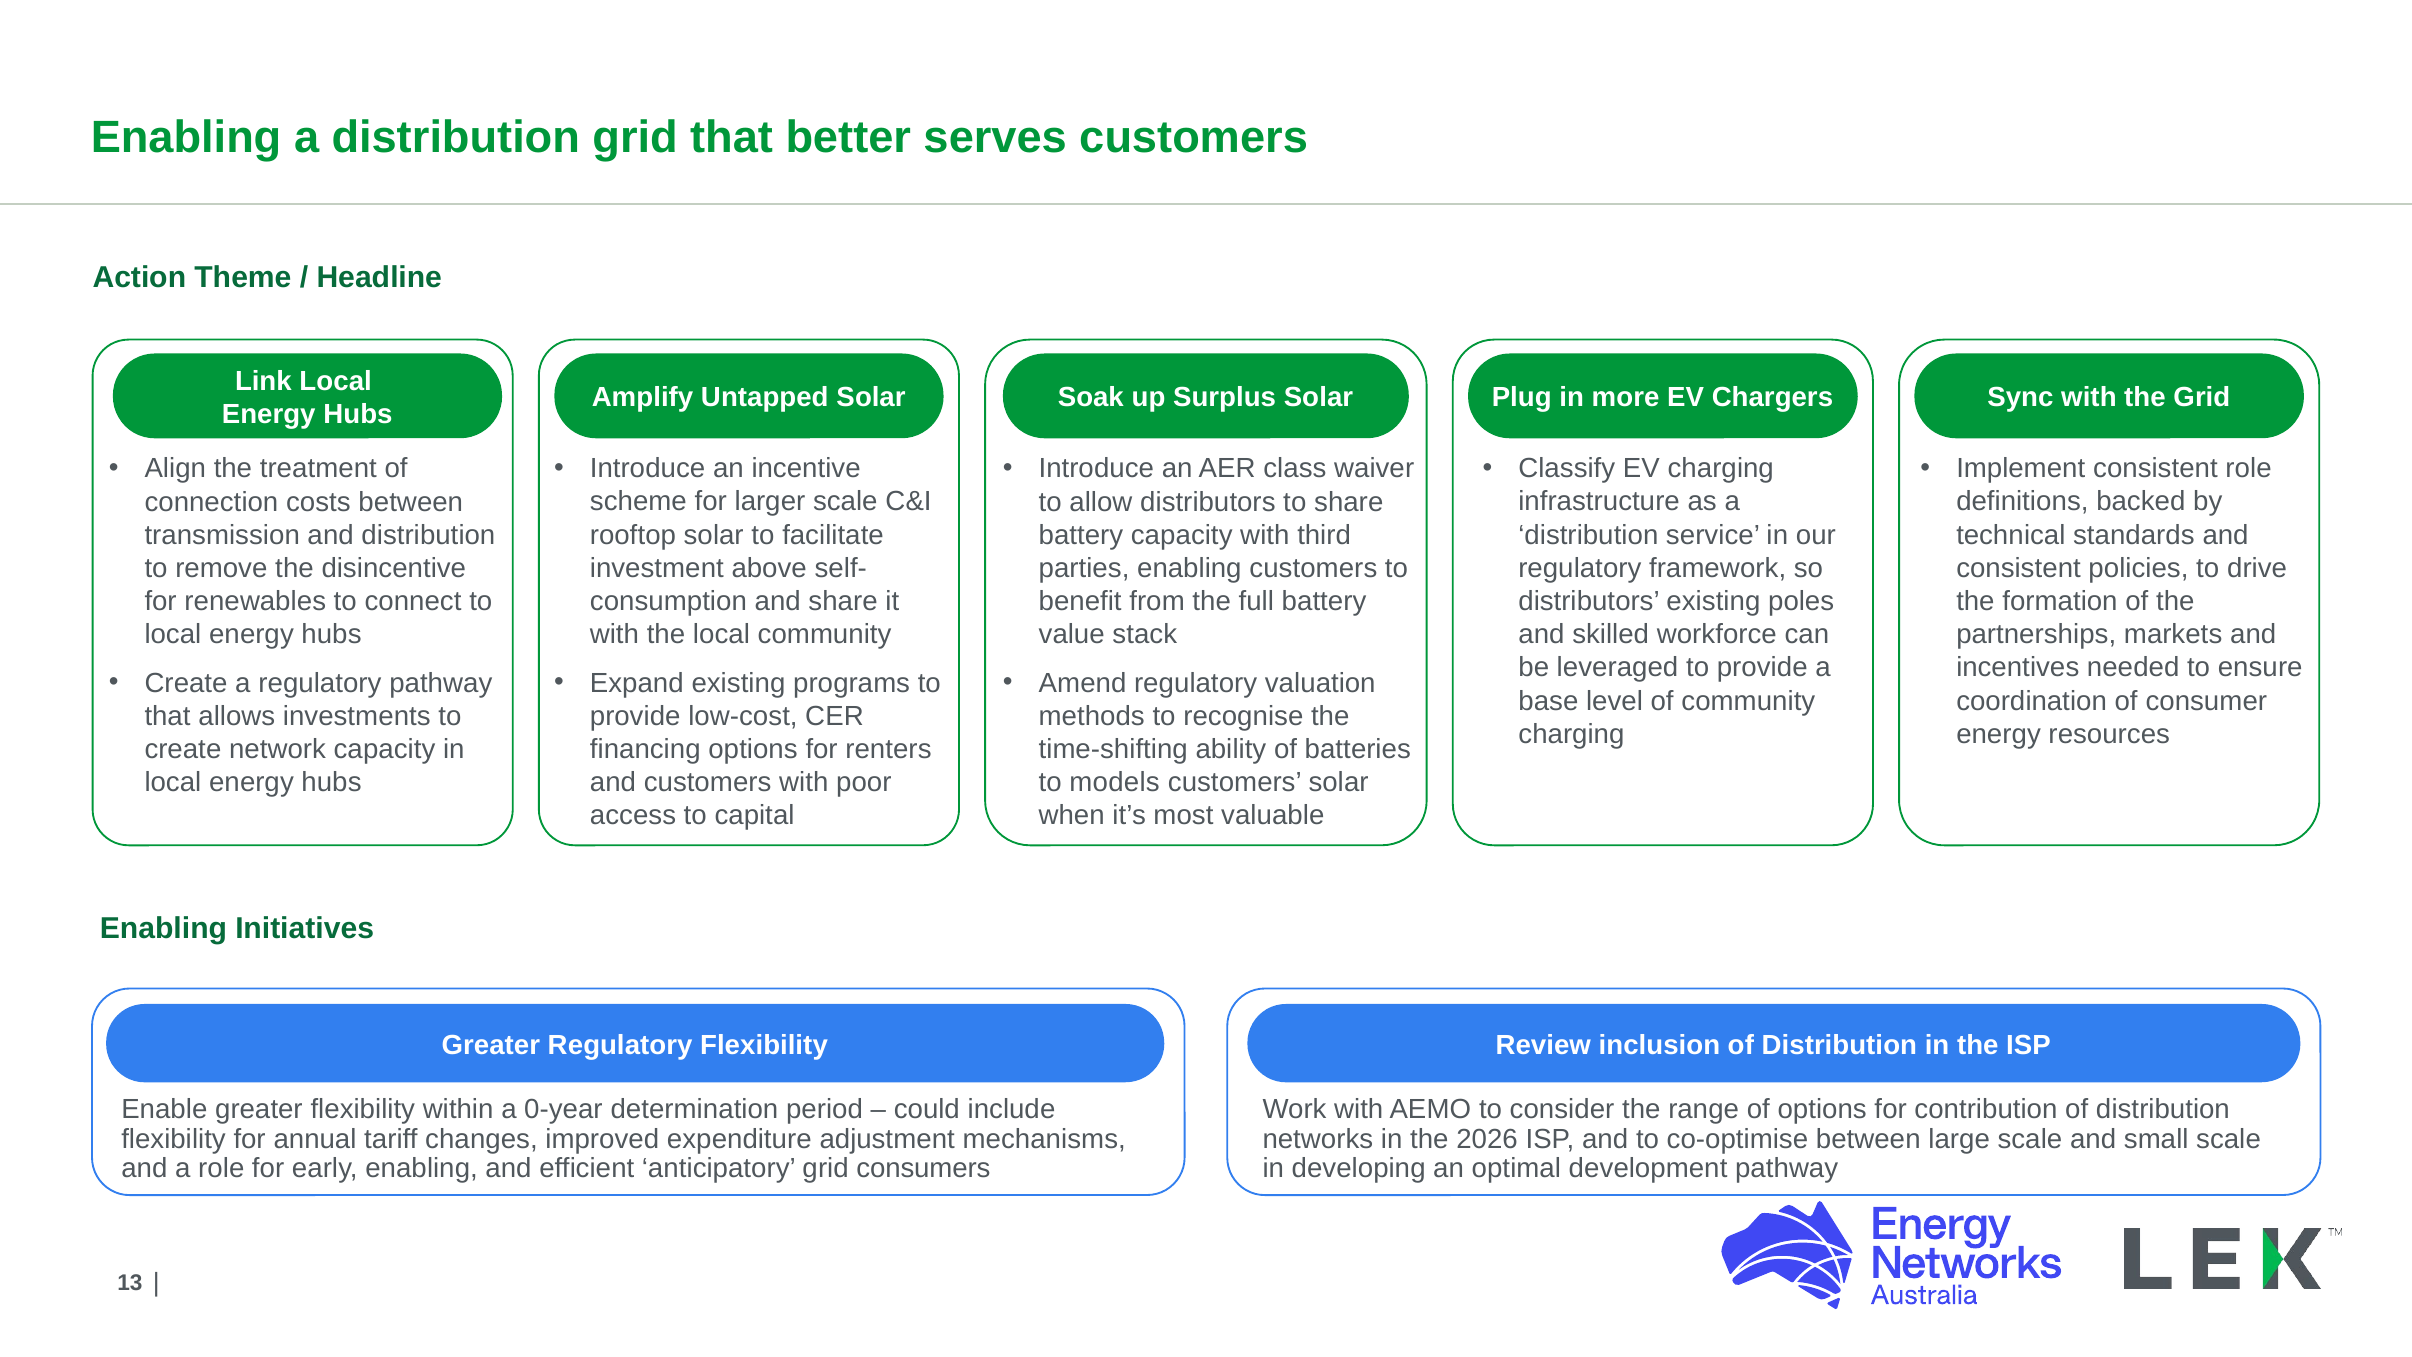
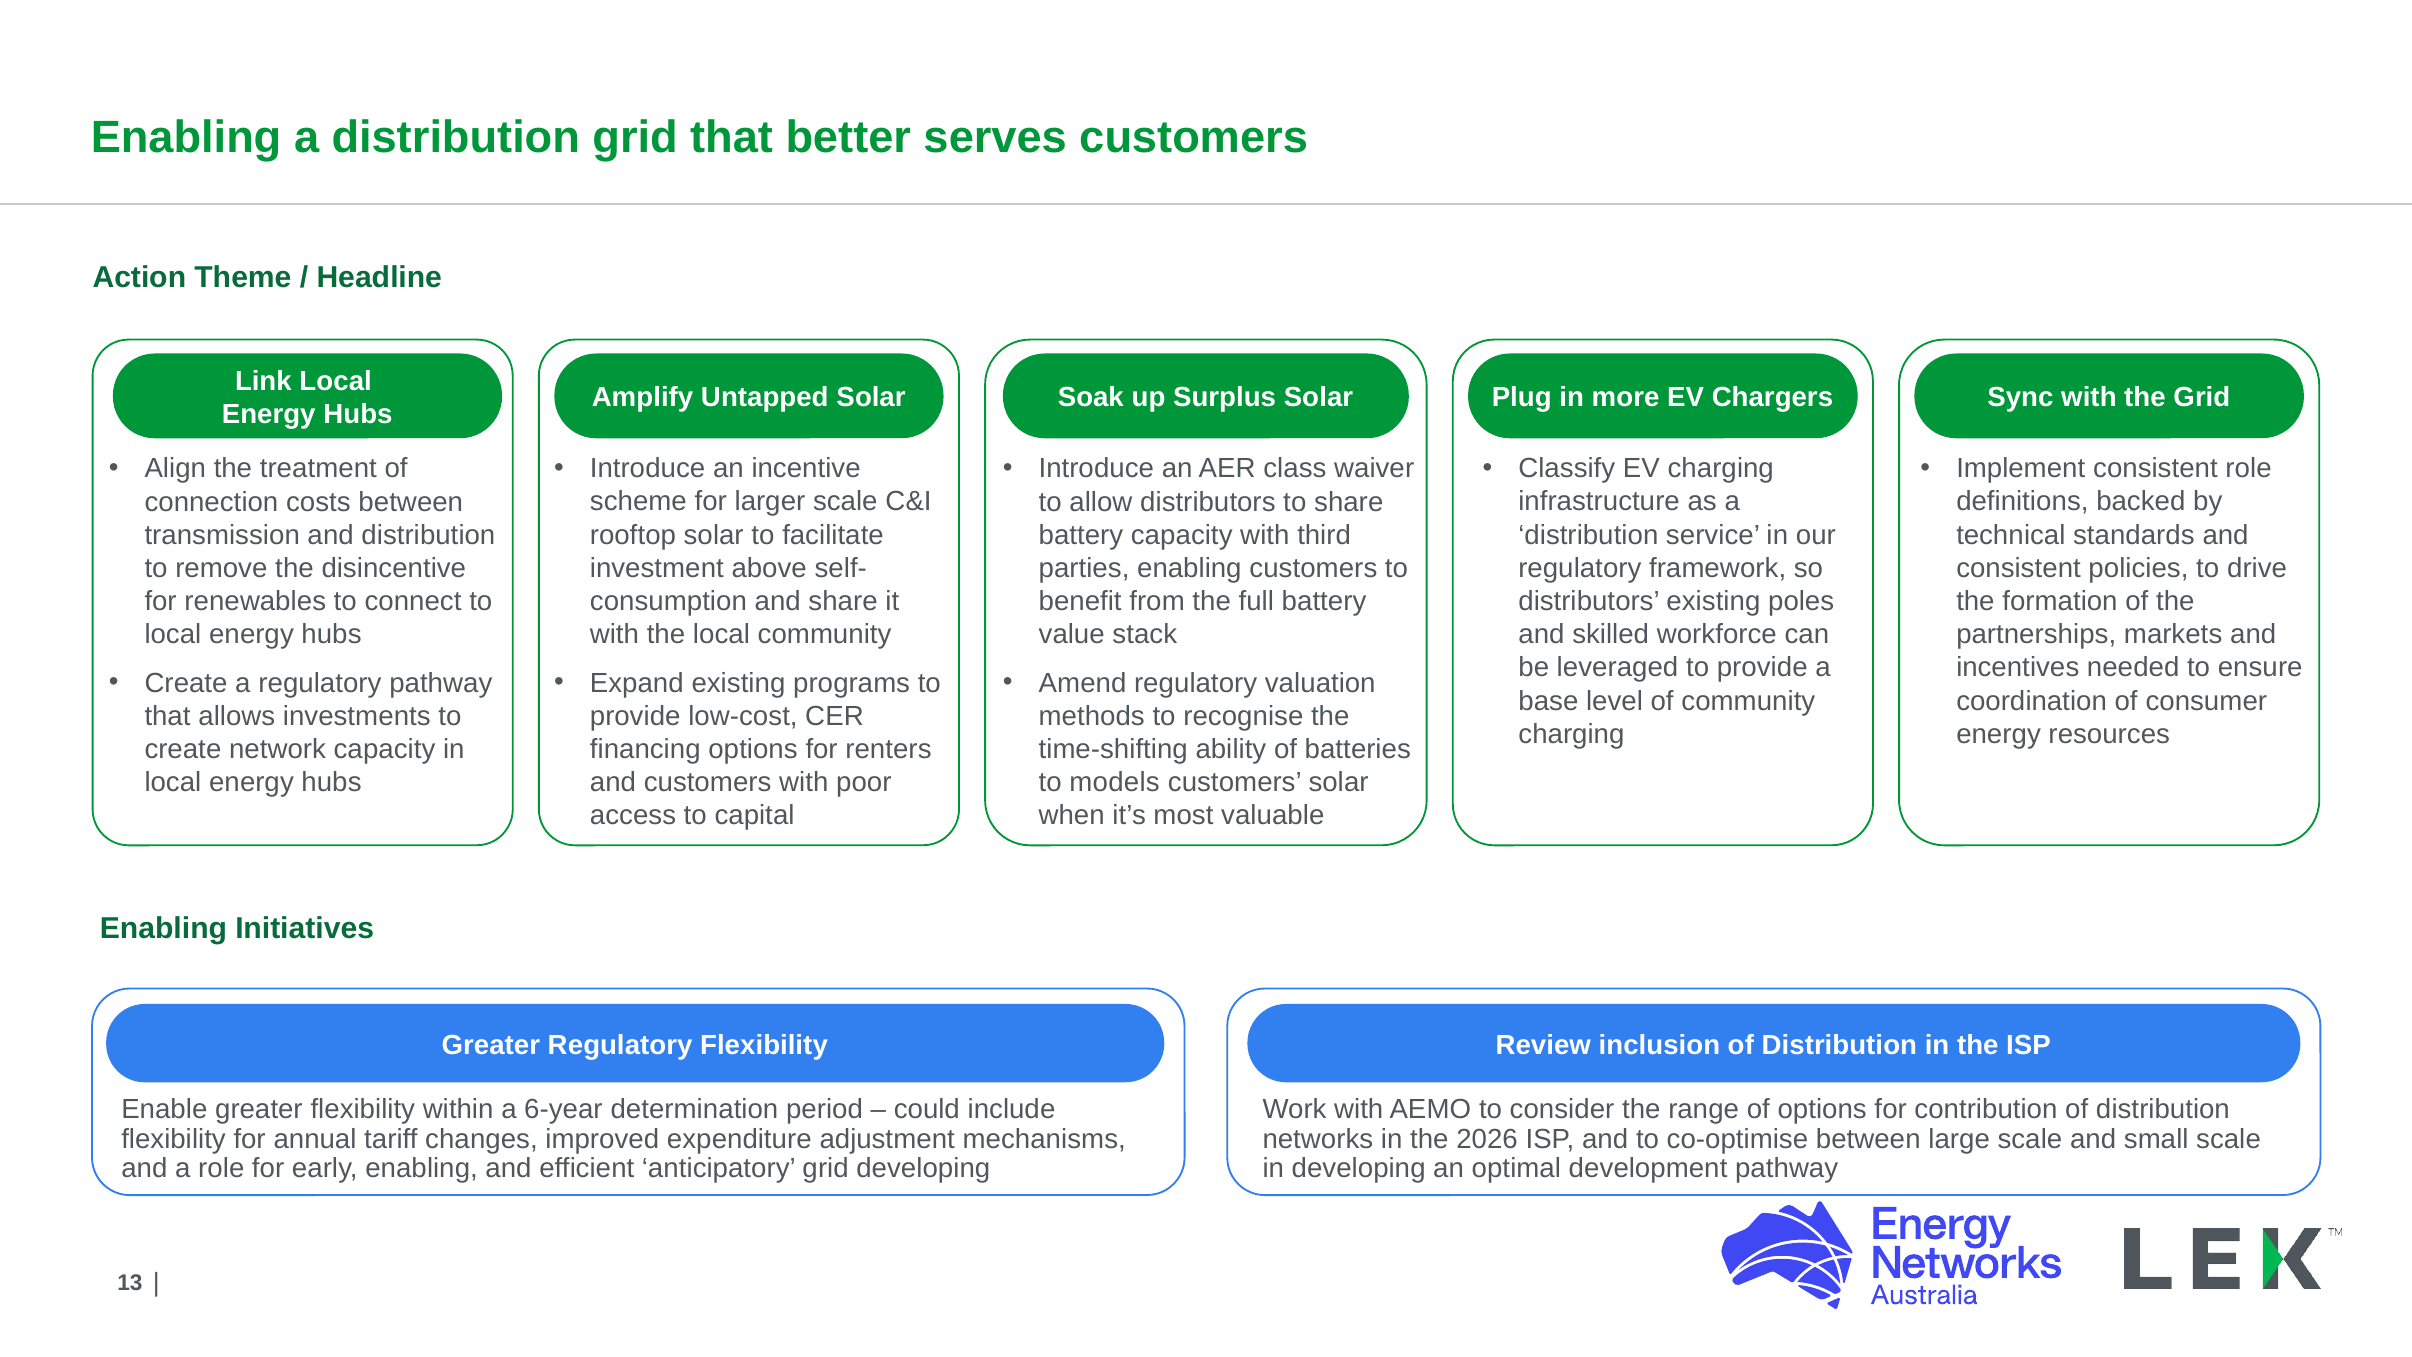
0-year: 0-year -> 6-year (563, 1109)
grid consumers: consumers -> developing (923, 1169)
